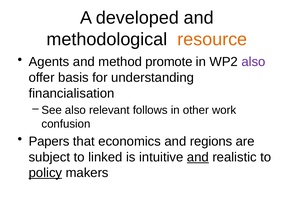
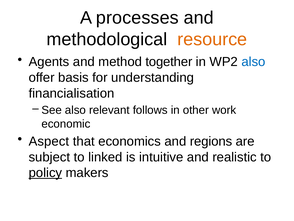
developed: developed -> processes (137, 18)
promote: promote -> together (169, 62)
also colour: purple -> blue (253, 62)
confusion: confusion -> economic (66, 124)
Papers: Papers -> Aspect (49, 141)
and underline: present -> none (198, 157)
